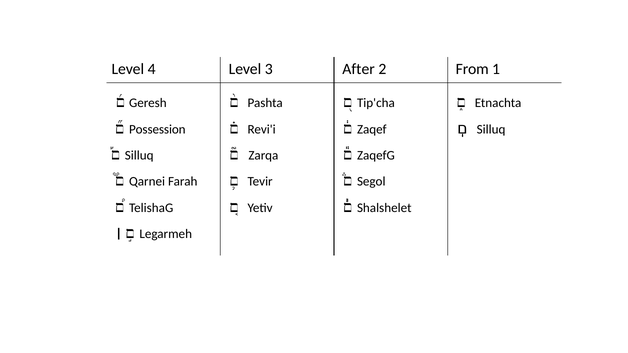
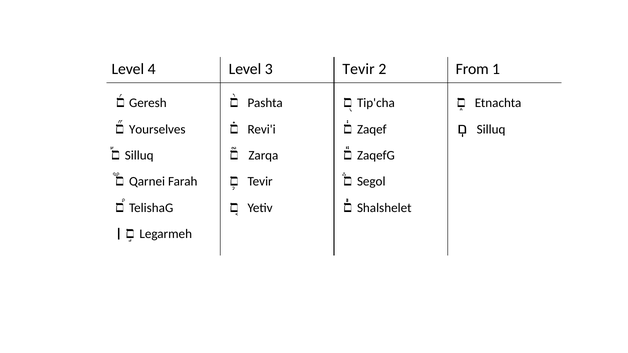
3 After: After -> Tevir (358, 69)
Possession: Possession -> Yourselves (157, 129)
